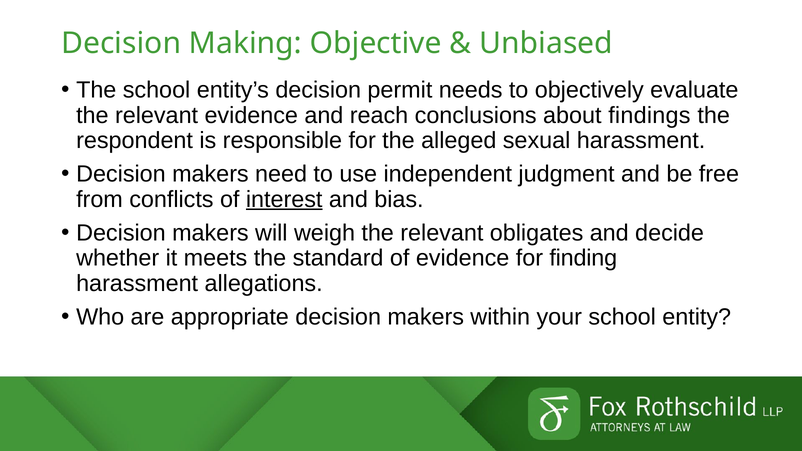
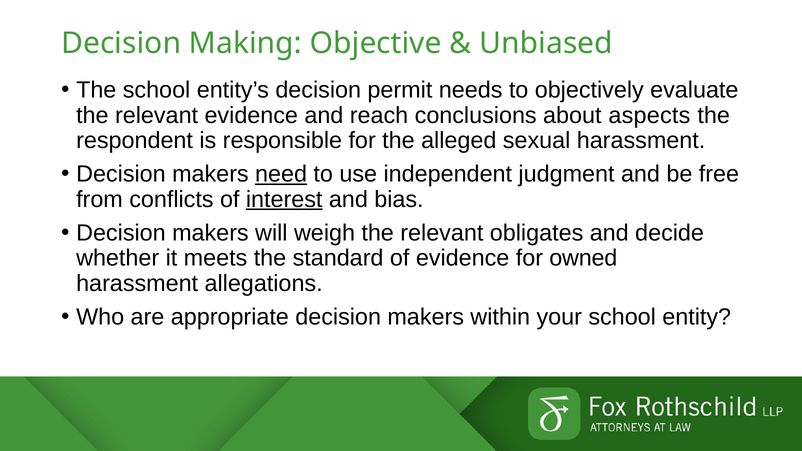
findings: findings -> aspects (649, 115)
need underline: none -> present (281, 174)
finding: finding -> owned (583, 258)
